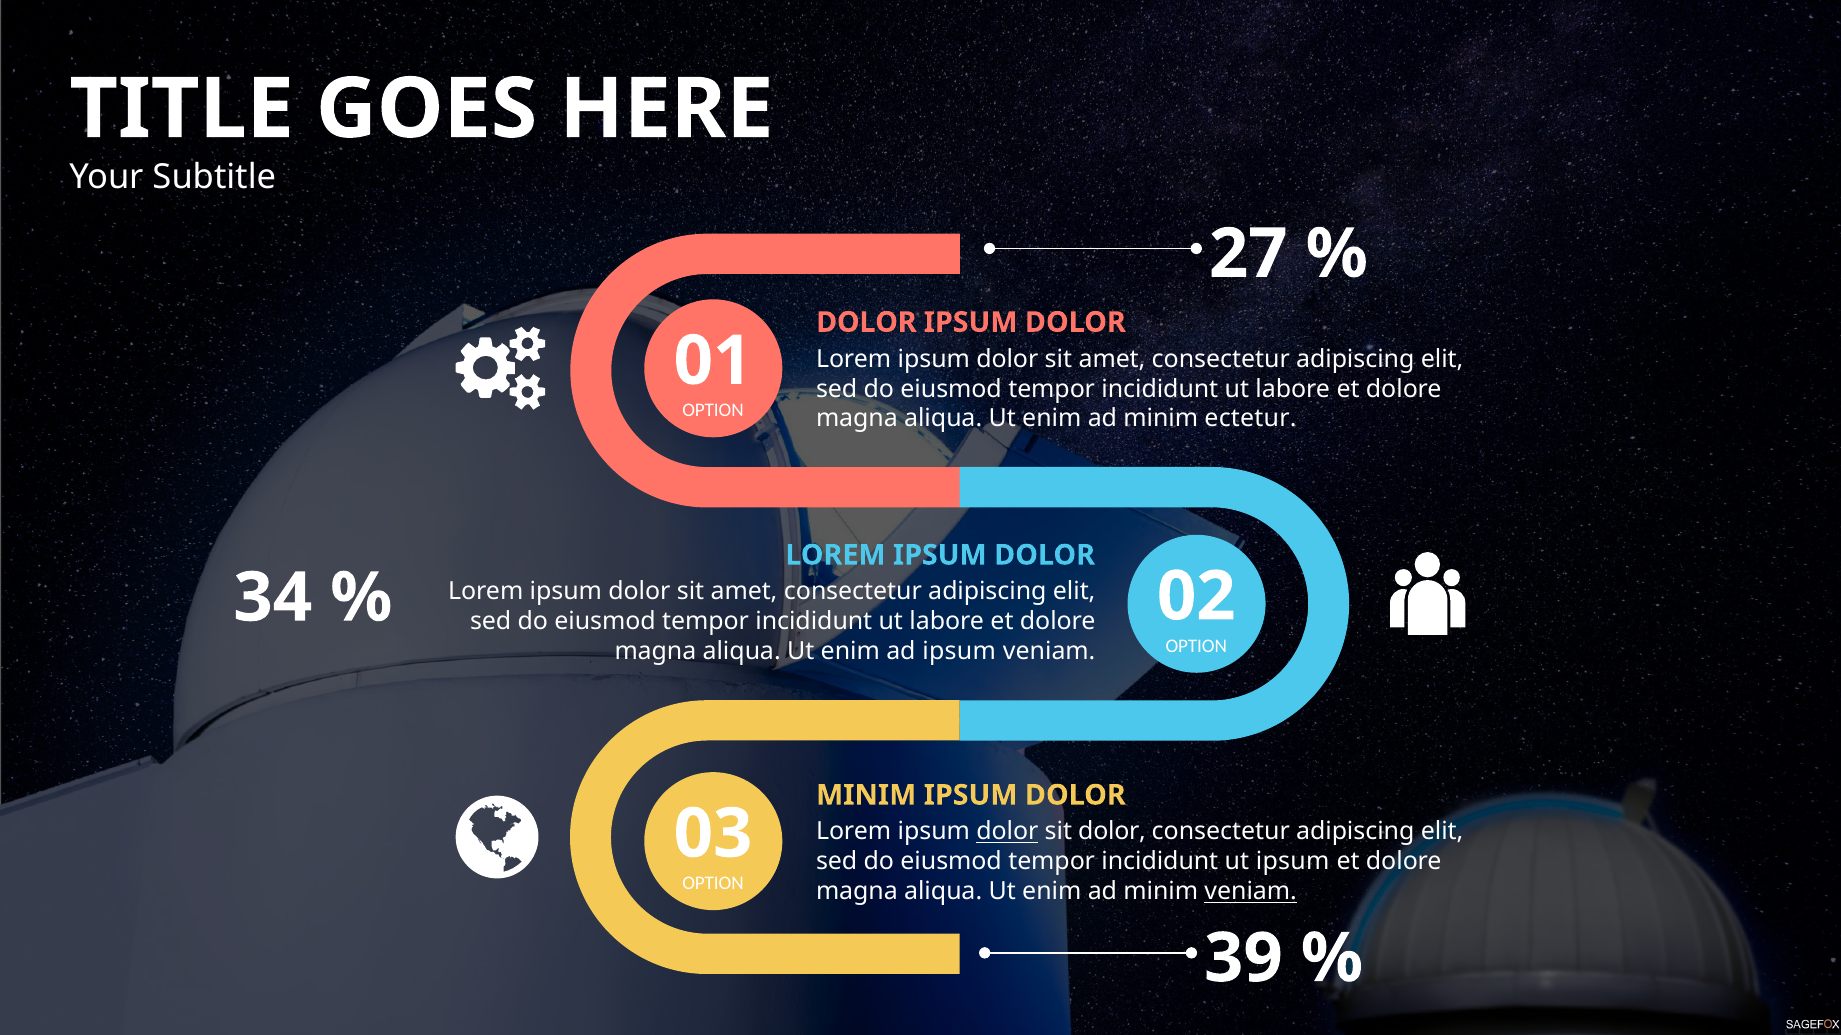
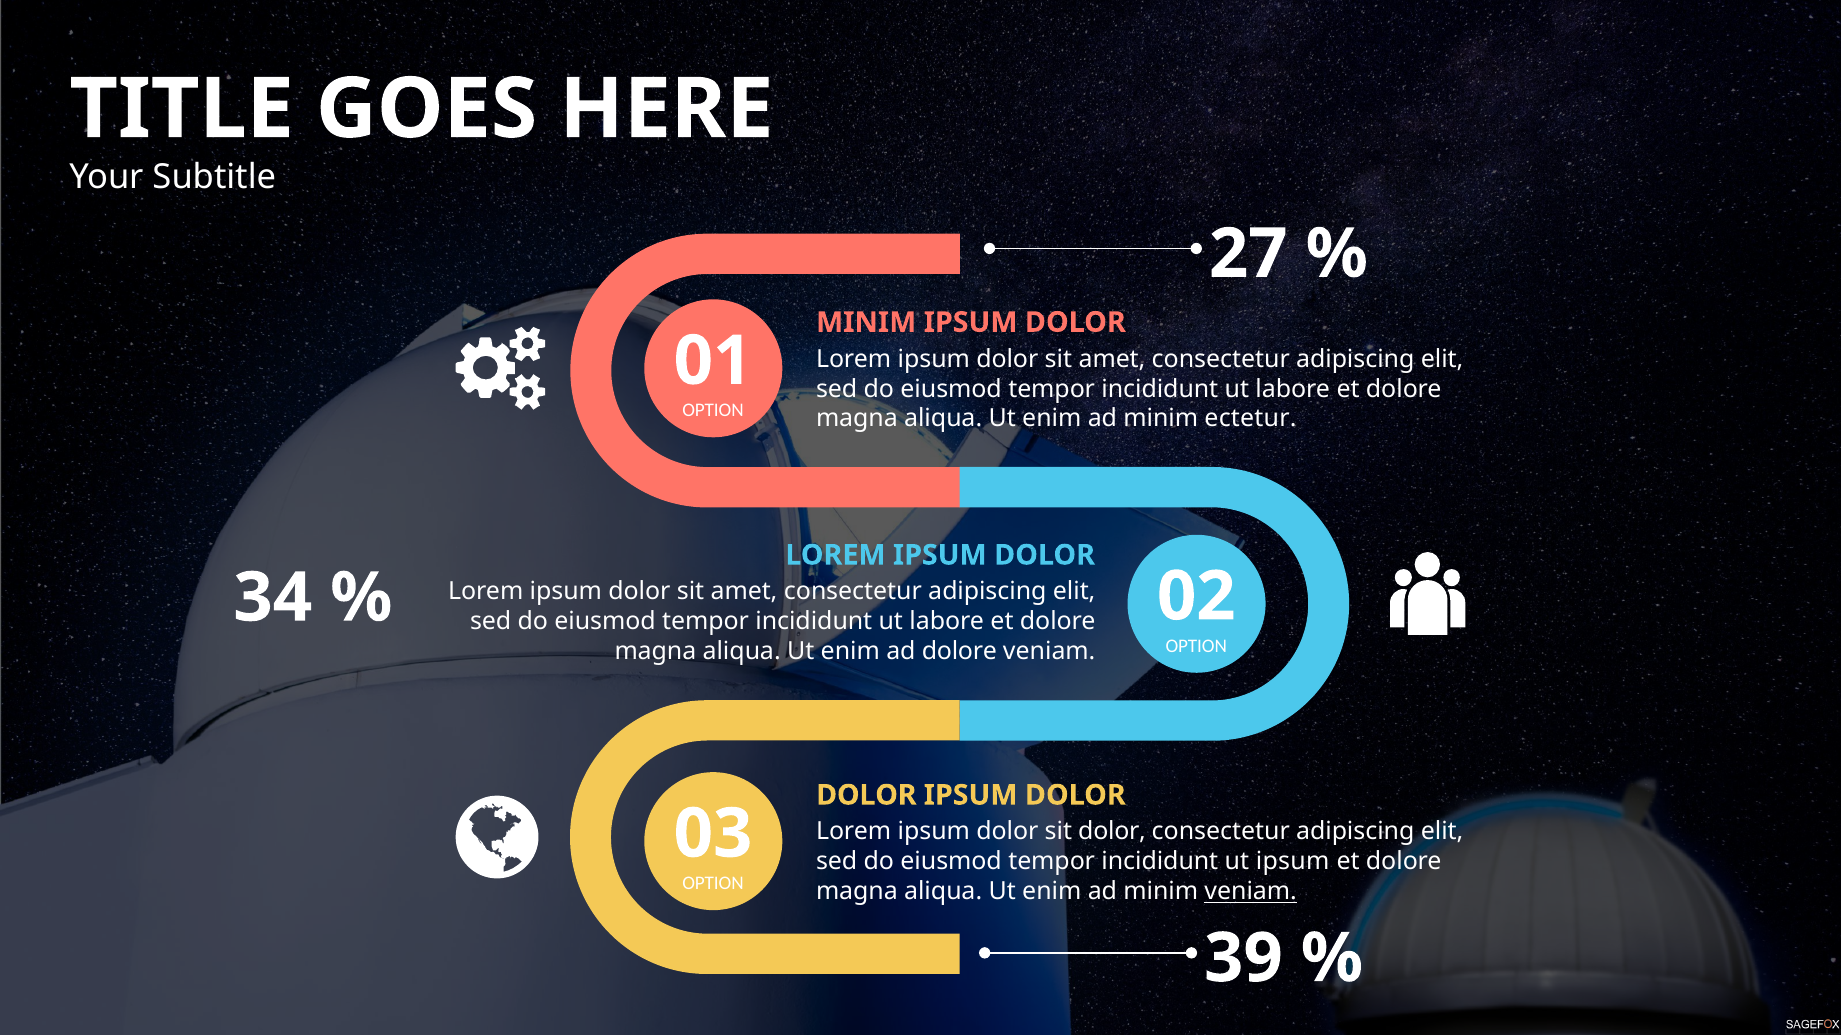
DOLOR: DOLOR -> MINIM (866, 322)
ad ipsum: ipsum -> dolore (959, 652)
MINIM: MINIM -> DOLOR (866, 796)
dolor underline: present -> none (1007, 832)
